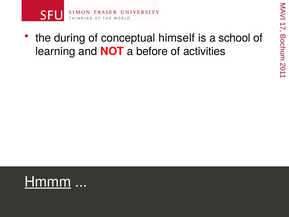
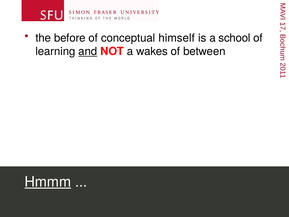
during: during -> before (70, 38)
and underline: none -> present (88, 51)
before: before -> wakes (152, 51)
activities: activities -> between (204, 51)
